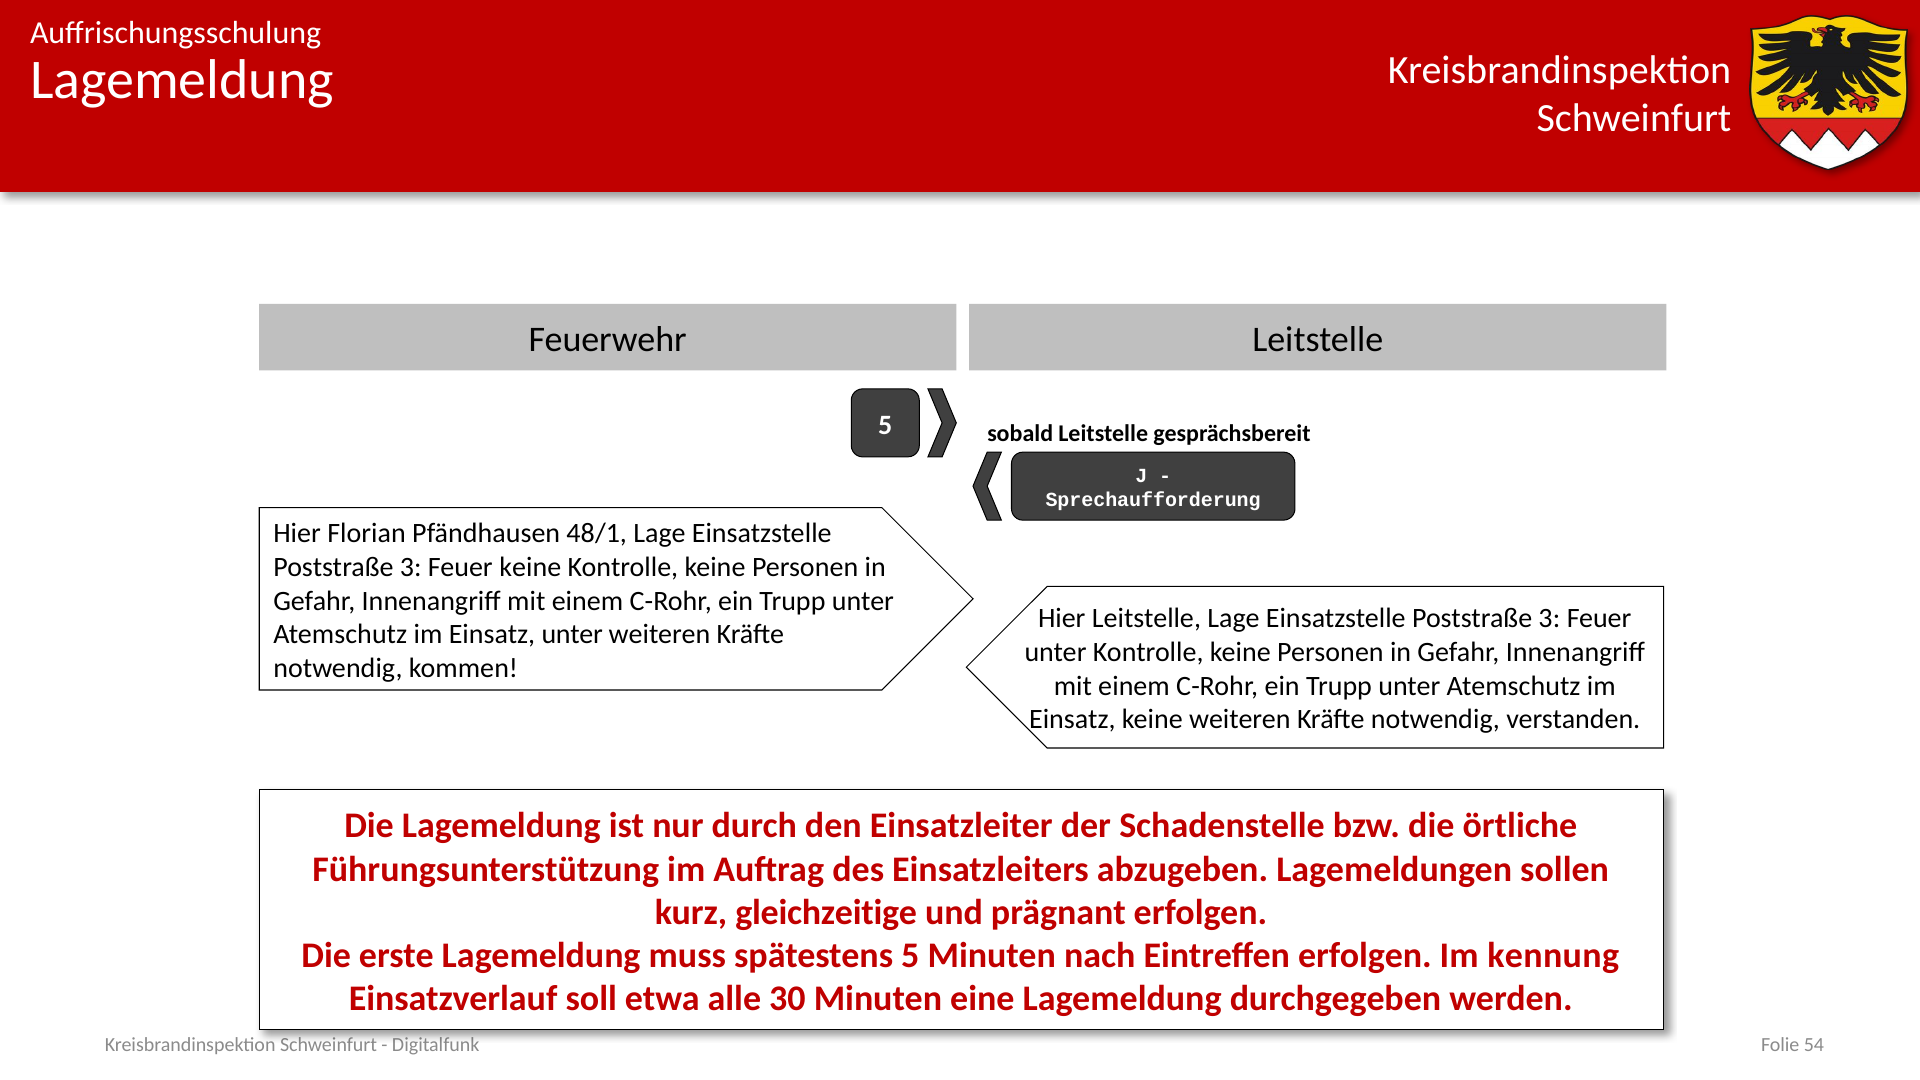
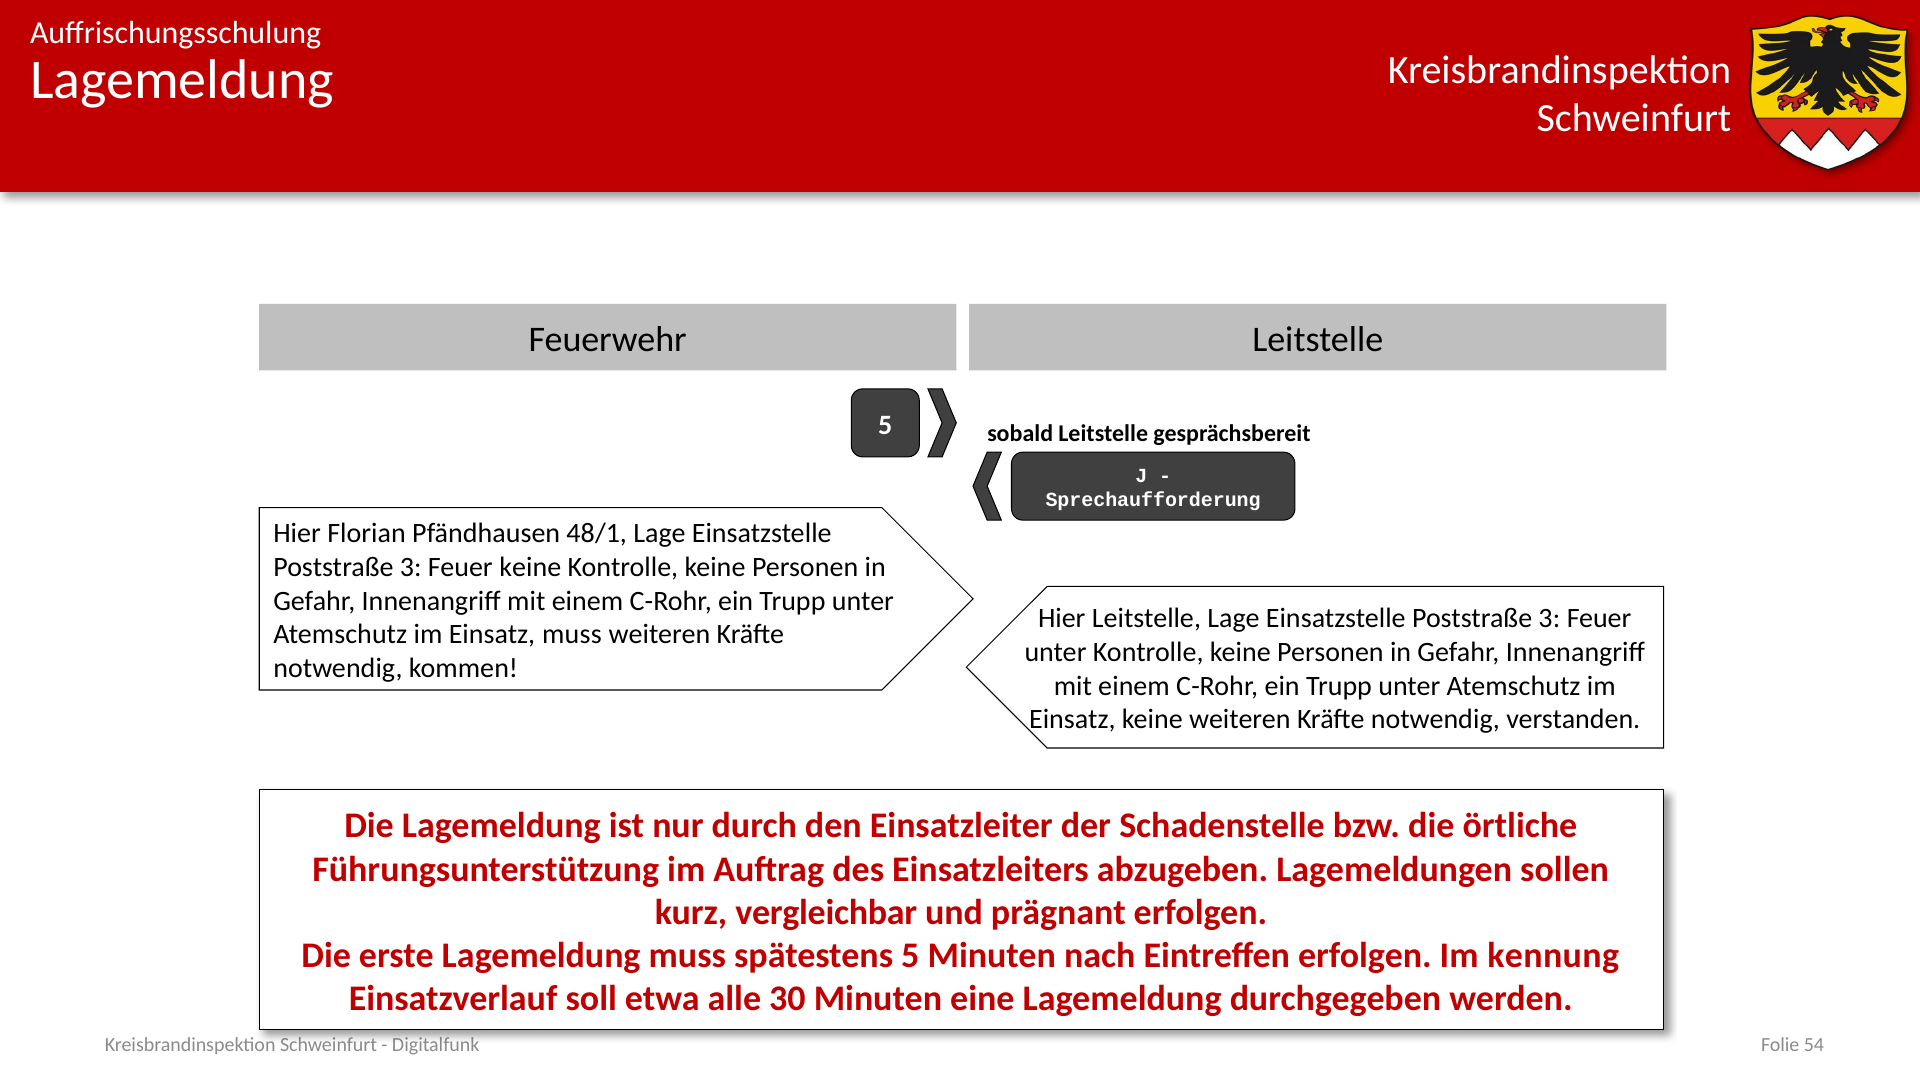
Einsatz unter: unter -> muss (572, 634)
gleichzeitige: gleichzeitige -> vergleichbar (826, 912)
